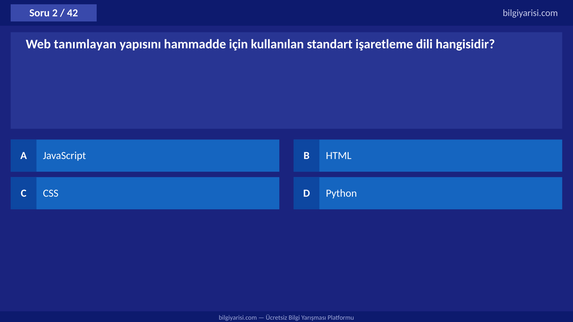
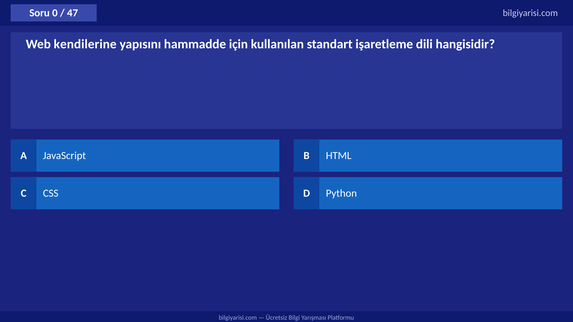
2: 2 -> 0 (55, 13)
42: 42 -> 47 (73, 13)
tanımlayan: tanımlayan -> kendilerine (85, 44)
